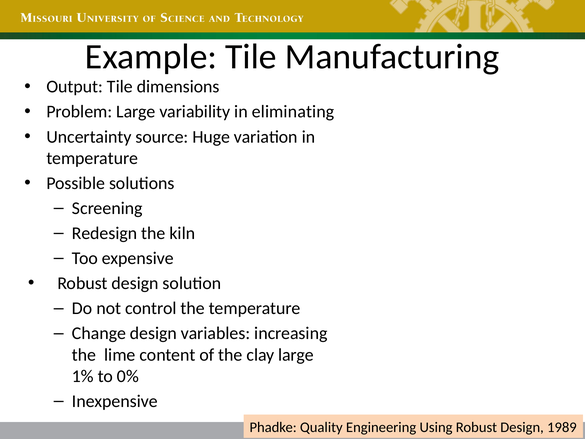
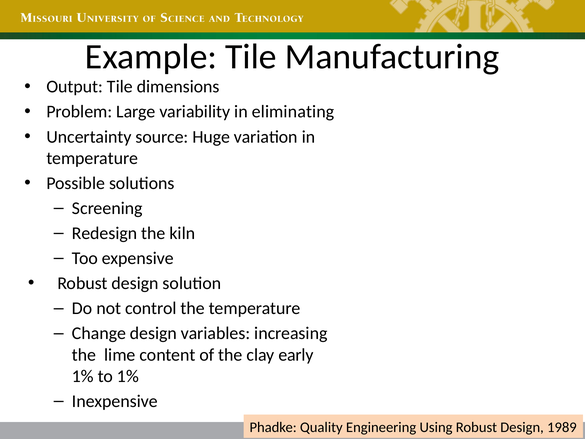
clay large: large -> early (296, 355)
to 0%: 0% -> 1% (128, 376)
